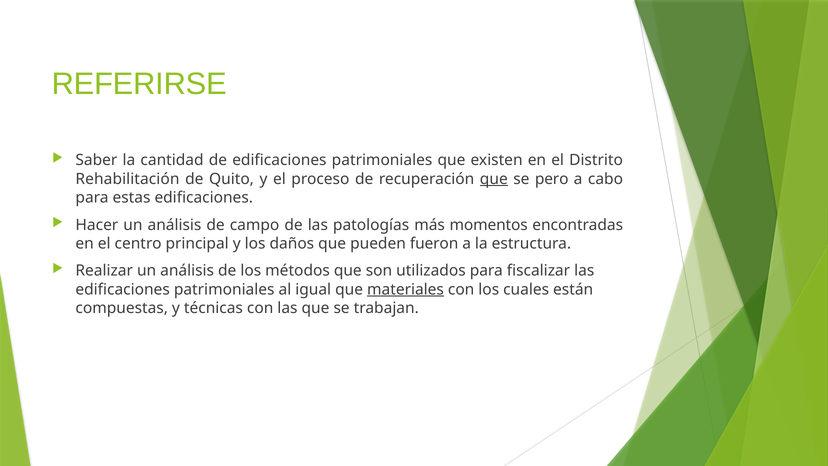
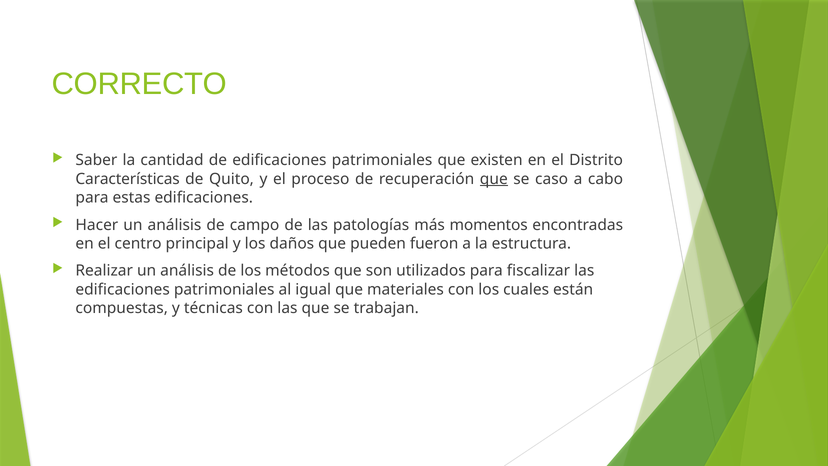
REFERIRSE: REFERIRSE -> CORRECTO (139, 84)
Rehabilitación: Rehabilitación -> Características (128, 179)
pero: pero -> caso (552, 179)
materiales underline: present -> none (405, 289)
